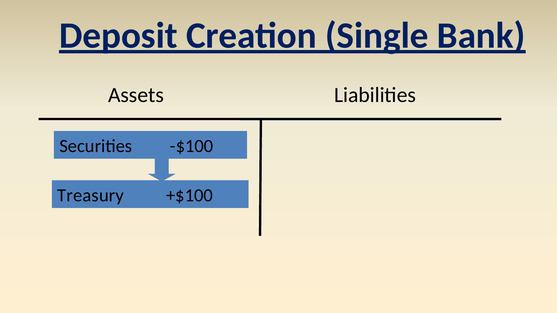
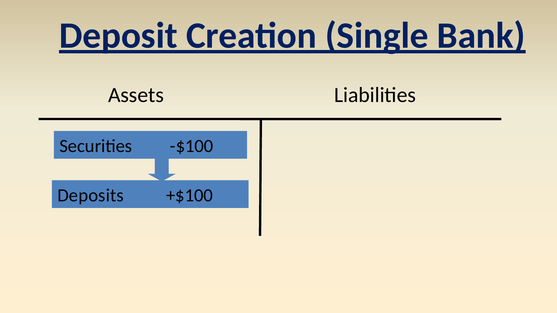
Treasury: Treasury -> Deposits (91, 196)
